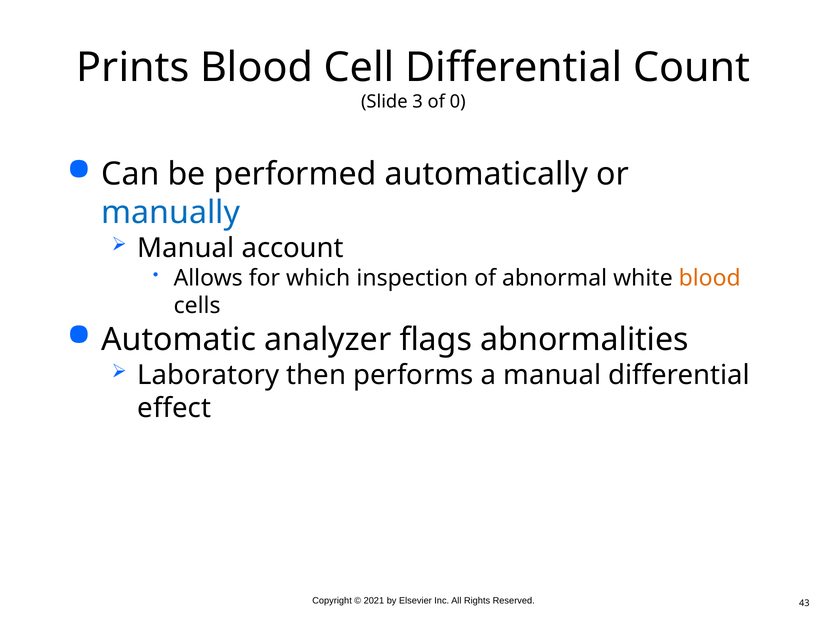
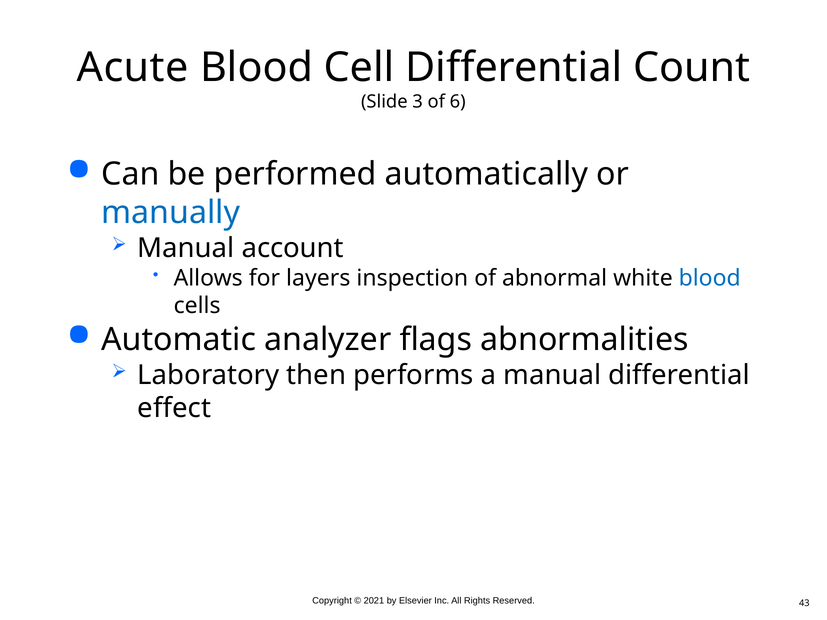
Prints: Prints -> Acute (133, 68)
0: 0 -> 6 (458, 102)
which: which -> layers (318, 278)
blood colour: orange -> blue (710, 278)
